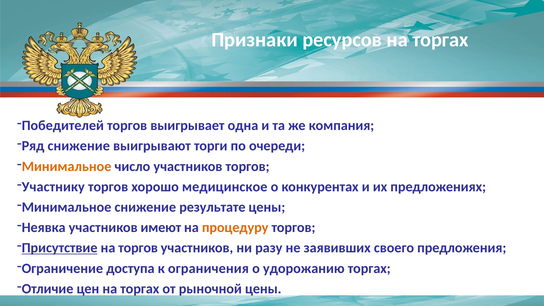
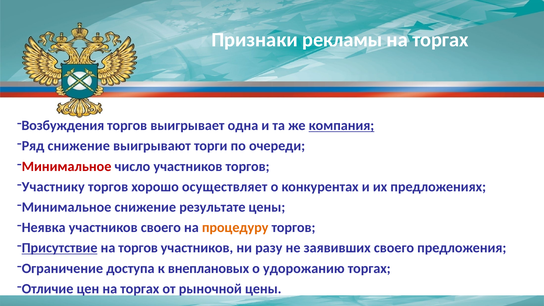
ресурсов: ресурсов -> рекламы (342, 40)
Победителей: Победителей -> Возбуждения (63, 126)
компания underline: none -> present (341, 126)
Минимальное colour: orange -> red (67, 166)
медицинское: медицинское -> осуществляет (225, 187)
участников имеют: имеют -> своего (161, 228)
ограничения: ограничения -> внеплановых (209, 268)
